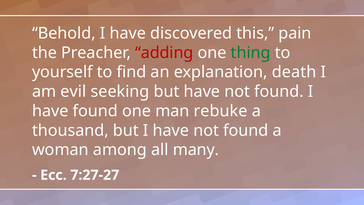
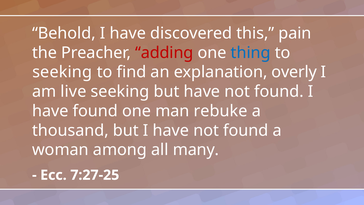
thing colour: green -> blue (251, 53)
yourself: yourself -> seeking (62, 72)
death: death -> overly (294, 72)
evil: evil -> live (73, 91)
7:27-27: 7:27-27 -> 7:27-25 (95, 175)
